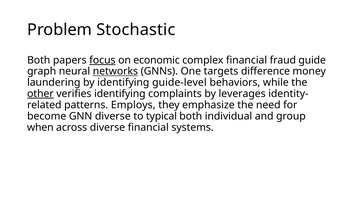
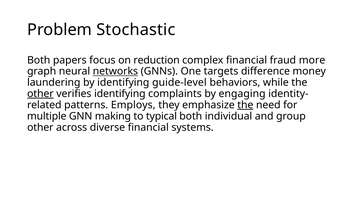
focus underline: present -> none (102, 60)
economic: economic -> reduction (157, 60)
guide: guide -> more (312, 60)
leverages: leverages -> engaging (242, 94)
the underline: none -> present (245, 105)
become: become -> multiple (47, 116)
GNN diverse: diverse -> making (113, 116)
when: when -> other (40, 127)
